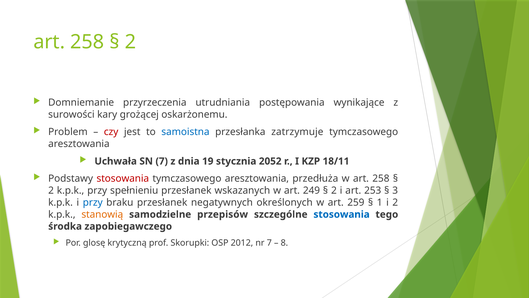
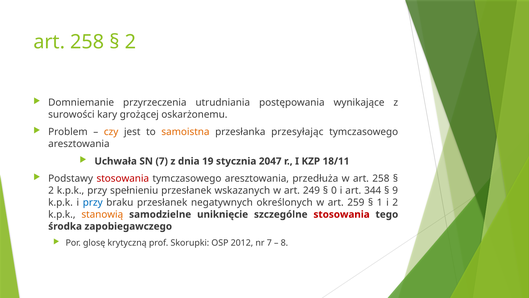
czy colour: red -> orange (111, 132)
samoistna colour: blue -> orange (185, 132)
zatrzymuje: zatrzymuje -> przesyłając (297, 132)
2052: 2052 -> 2047 (270, 161)
2: 2 -> 0 (334, 190)
253: 253 -> 344 (373, 190)
3: 3 -> 9 (395, 190)
przepisów: przepisów -> uniknięcie (223, 214)
stosowania colour: blue -> red (342, 214)
